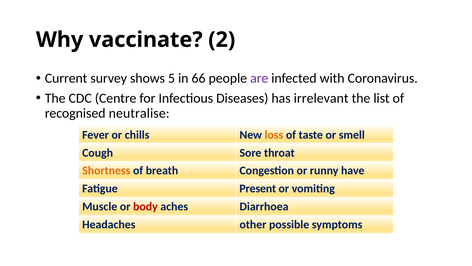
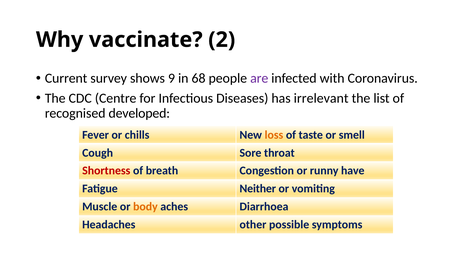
5: 5 -> 9 (172, 78)
66: 66 -> 68 (199, 78)
neutralise: neutralise -> developed (139, 113)
Shortness colour: orange -> red (106, 170)
Present: Present -> Neither (258, 188)
body colour: red -> orange (145, 206)
